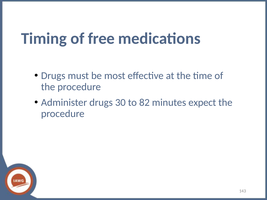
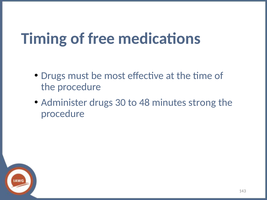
82: 82 -> 48 (144, 103)
expect: expect -> strong (202, 103)
